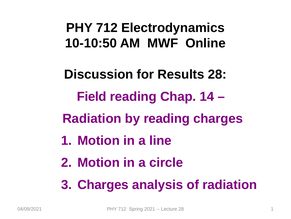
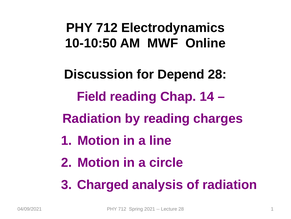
Results: Results -> Depend (181, 74)
Charges: Charges -> Charged (103, 184)
